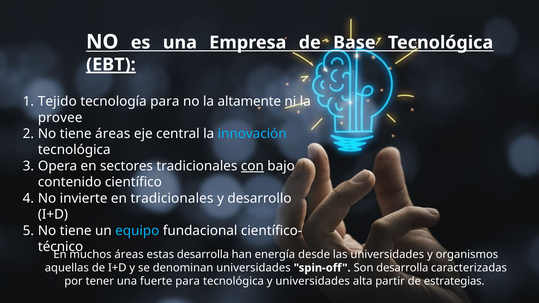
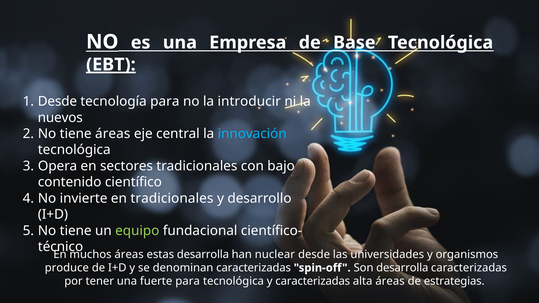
Tejido: Tejido -> Desde (57, 101)
altamente: altamente -> introducir (249, 101)
provee: provee -> nuevos (60, 118)
con underline: present -> none (252, 166)
equipo colour: light blue -> light green (137, 231)
energía: energía -> nuclear (275, 255)
aquellas: aquellas -> produce (67, 268)
denominan universidades: universidades -> caracterizadas (254, 268)
y universidades: universidades -> caracterizadas (313, 281)
alta partir: partir -> áreas (390, 281)
